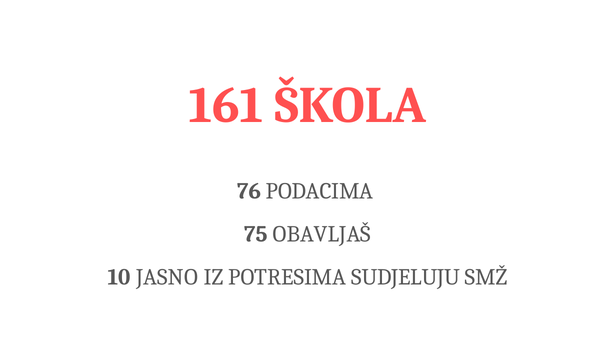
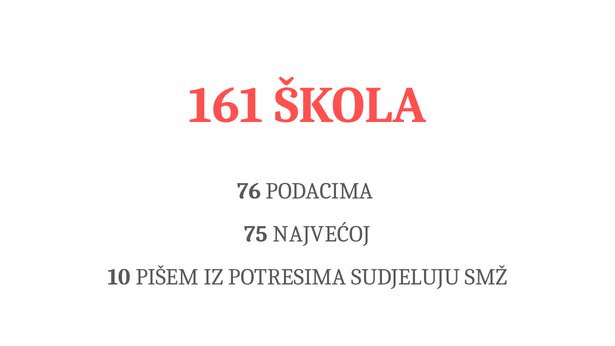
OBAVLJAŠ: OBAVLJAŠ -> NAJVEĆOJ (322, 234)
JASNO: JASNO -> PIŠEM (167, 277)
